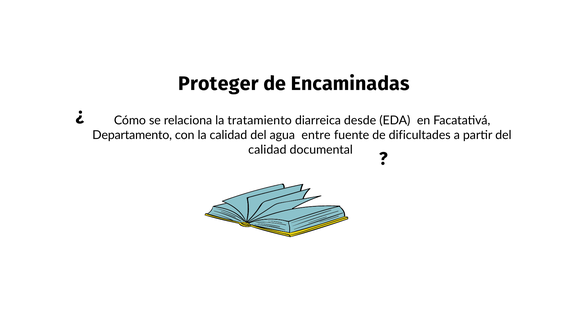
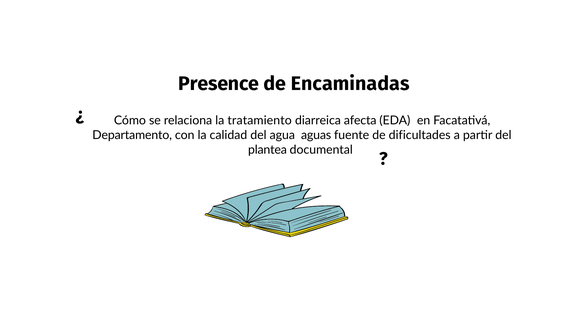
Proteger: Proteger -> Presence (219, 84)
desde: desde -> afecta (360, 120)
entre: entre -> aguas (316, 135)
calidad: calidad -> plantea (267, 150)
